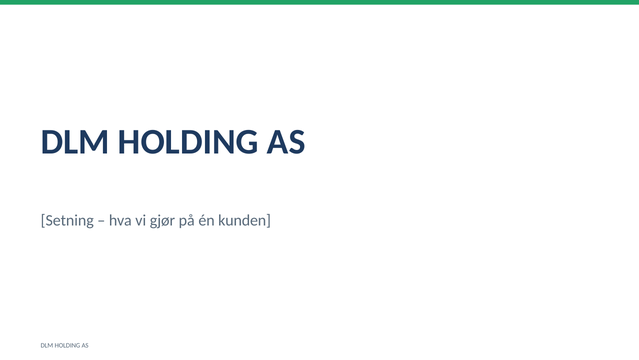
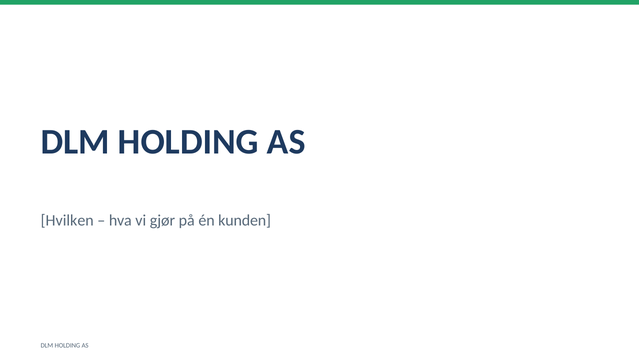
Setning: Setning -> Hvilken (67, 220)
